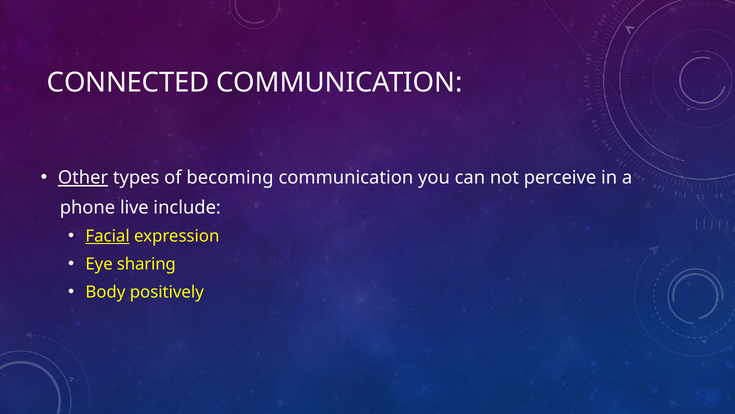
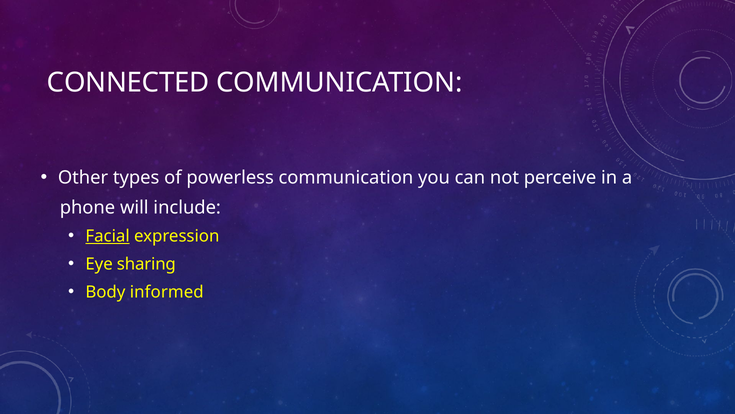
Other underline: present -> none (83, 178)
becoming: becoming -> powerless (230, 178)
live: live -> will (134, 207)
positively: positively -> informed (167, 292)
